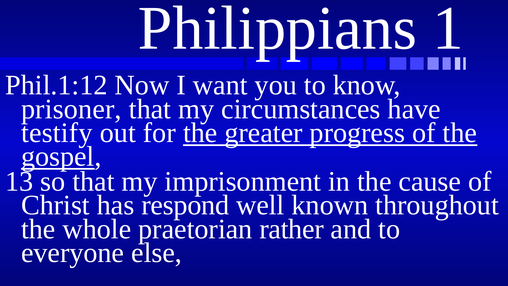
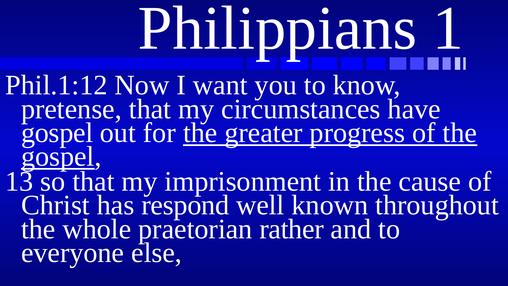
prisoner: prisoner -> pretense (71, 109)
testify: testify -> gospel (57, 133)
